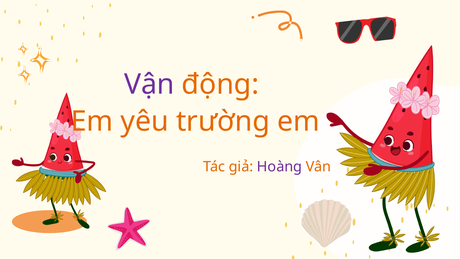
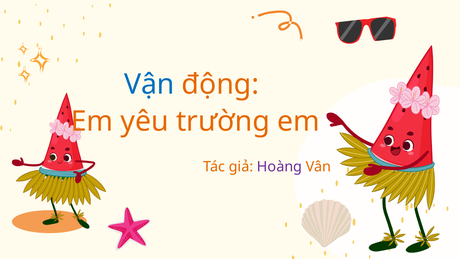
Vận colour: purple -> blue (149, 84)
